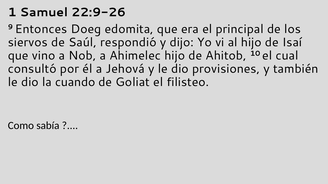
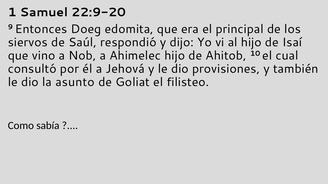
22:9-26: 22:9-26 -> 22:9-20 (99, 12)
cuando: cuando -> asunto (75, 82)
